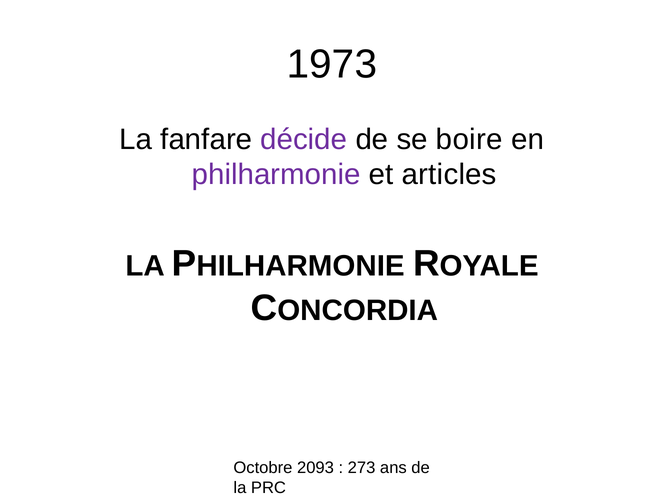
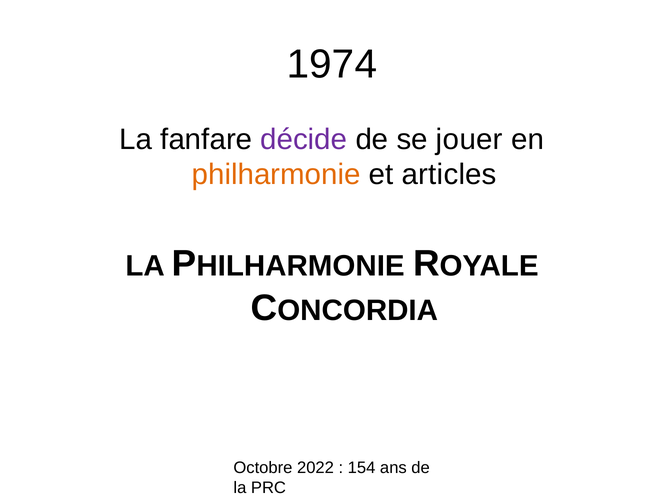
1973: 1973 -> 1974 (332, 64)
boire: boire -> jouer (469, 139)
philharmonie colour: purple -> orange (276, 175)
2093: 2093 -> 2022 (315, 468)
273: 273 -> 154 (362, 468)
